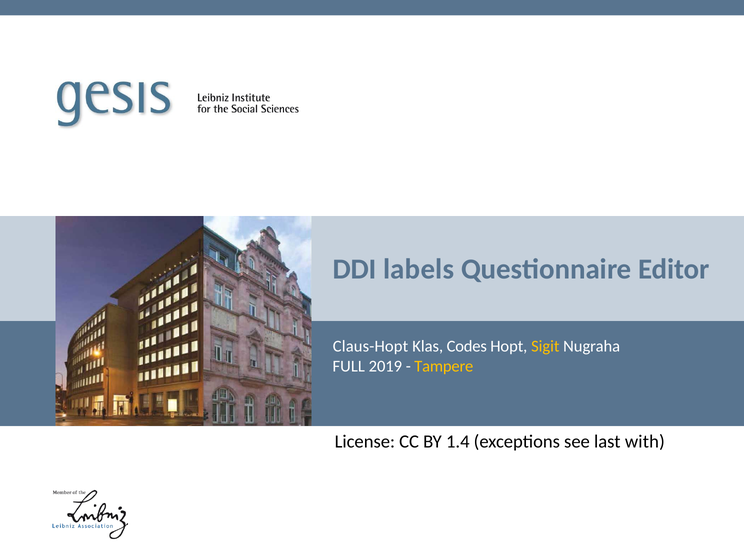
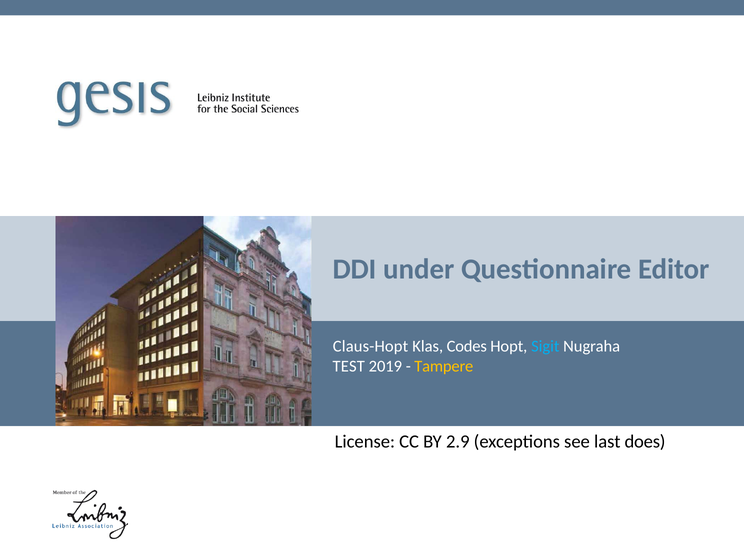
labels: labels -> under (419, 269)
Sigit colour: yellow -> light blue (545, 346)
FULL: FULL -> TEST (349, 366)
1.4: 1.4 -> 2.9 (458, 442)
with: with -> does (645, 442)
